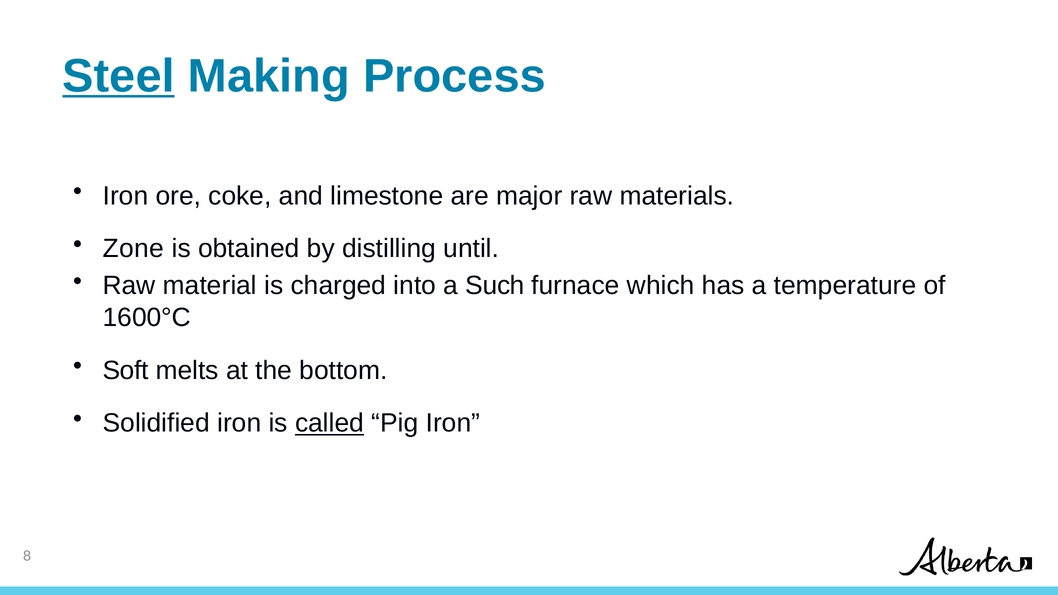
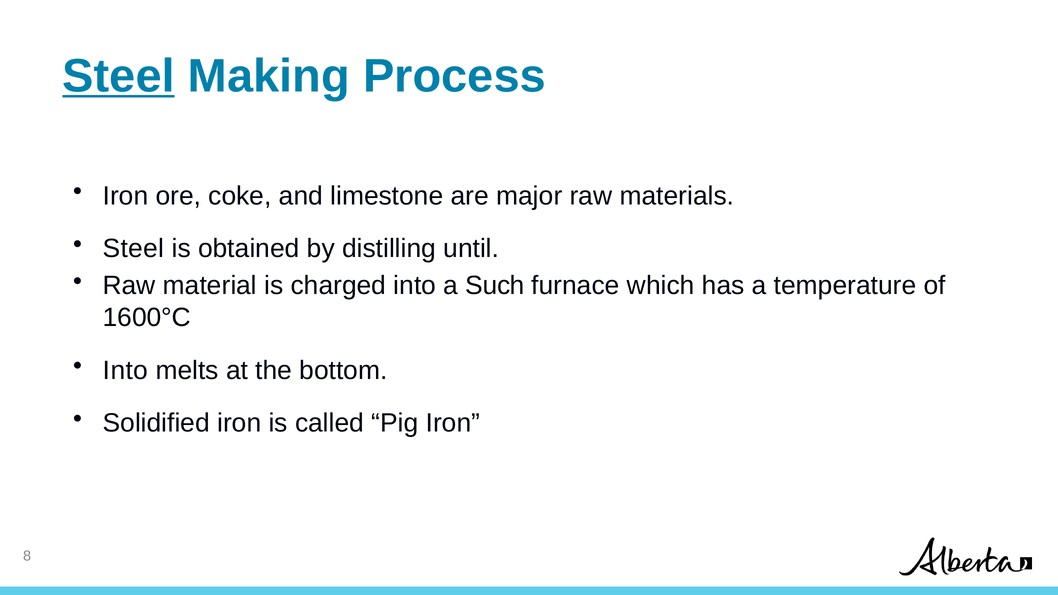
Zone: Zone -> Steel (133, 249)
Soft: Soft -> Into (125, 370)
called underline: present -> none (330, 423)
